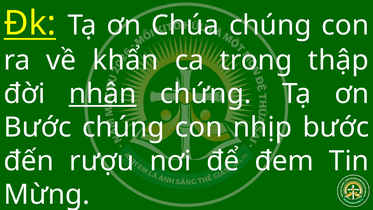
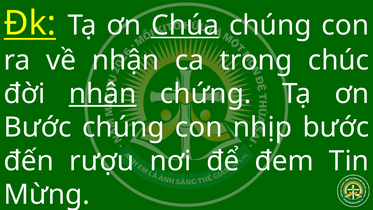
Chúa underline: none -> present (185, 25)
khẩn: khẩn -> nhận (126, 60)
thập: thập -> chúc (339, 60)
